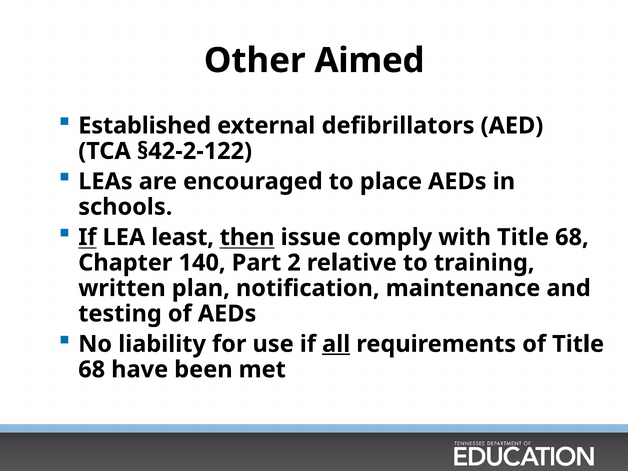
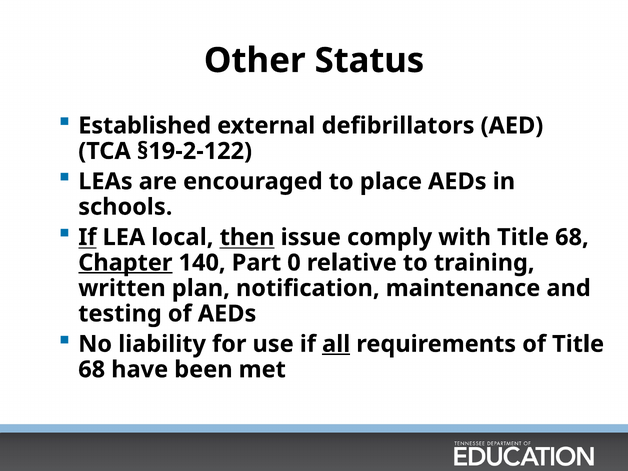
Aimed: Aimed -> Status (369, 61)
§42-2-122: §42-2-122 -> §19-2-122 (194, 151)
least: least -> local (182, 237)
Chapter underline: none -> present (125, 263)
2: 2 -> 0 (294, 263)
